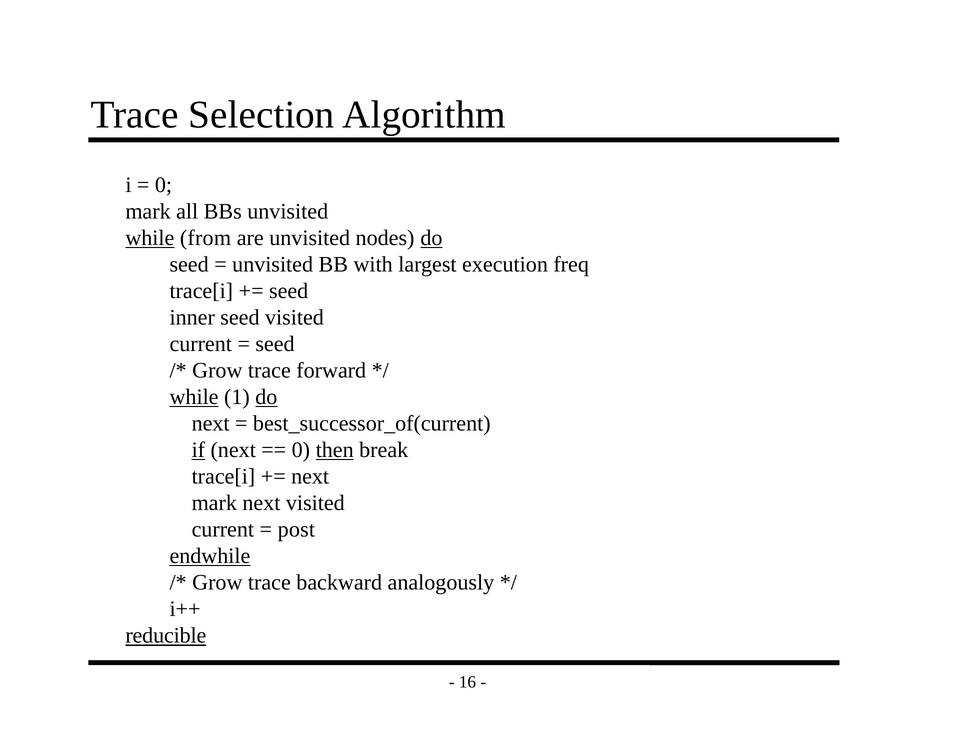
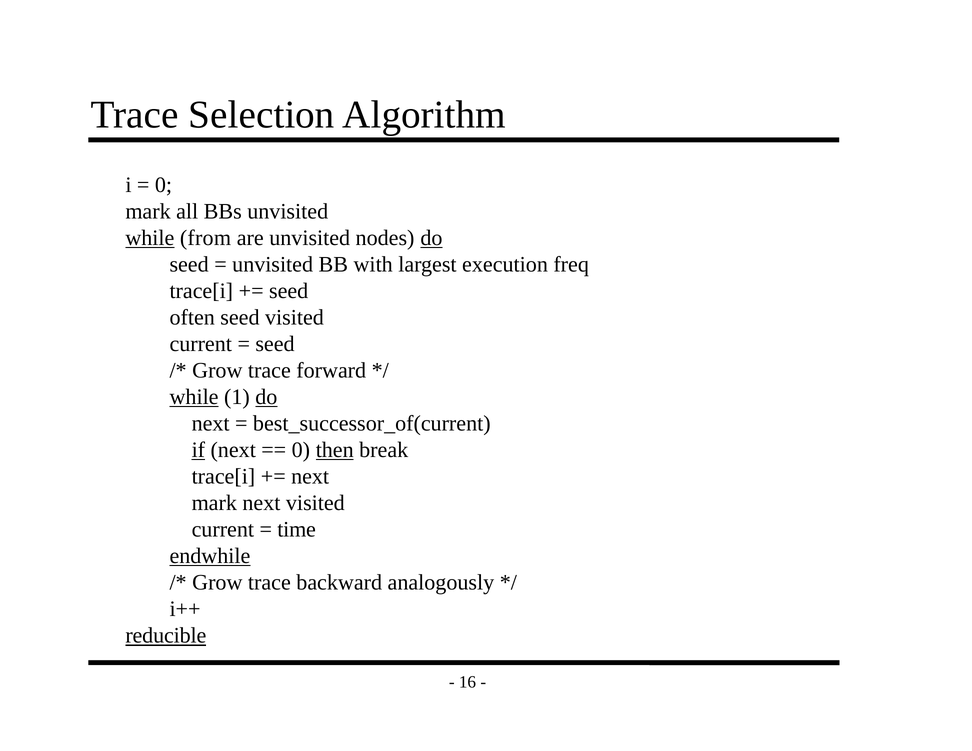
inner: inner -> often (192, 317)
post: post -> time (297, 529)
